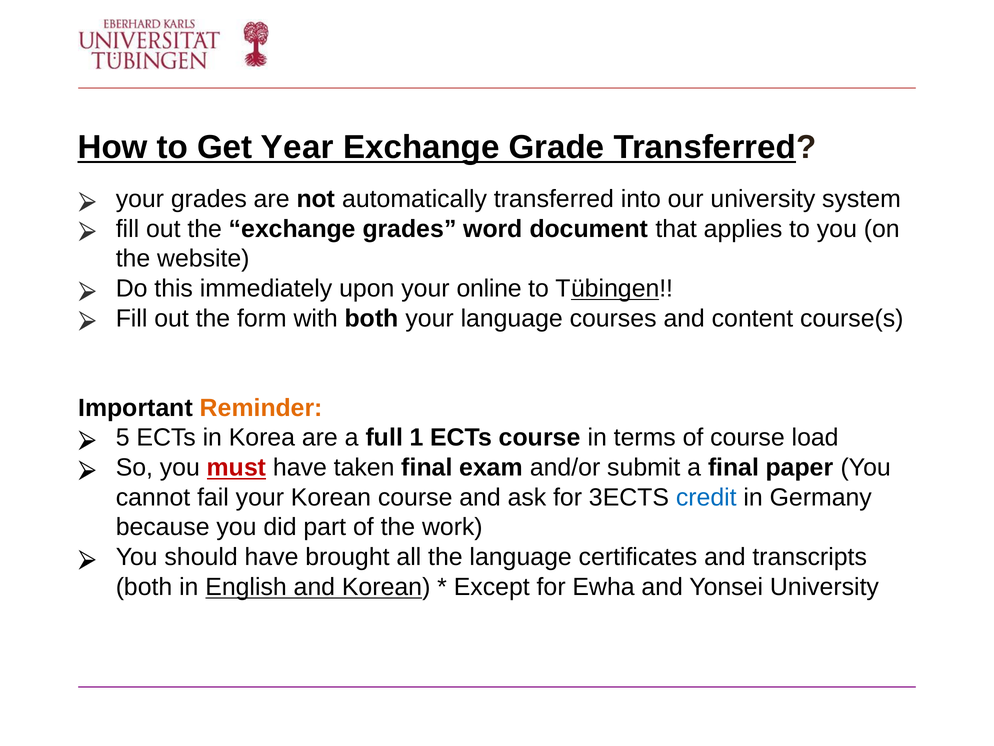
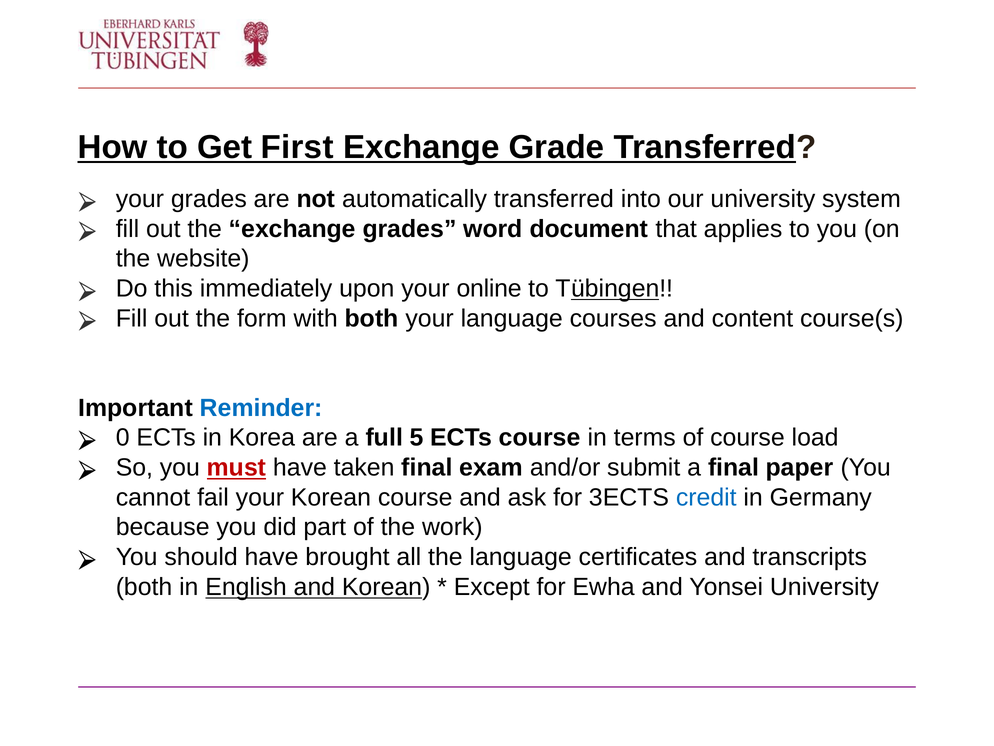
Year: Year -> First (297, 147)
Reminder colour: orange -> blue (261, 408)
5: 5 -> 0 (123, 437)
1: 1 -> 5 (417, 437)
